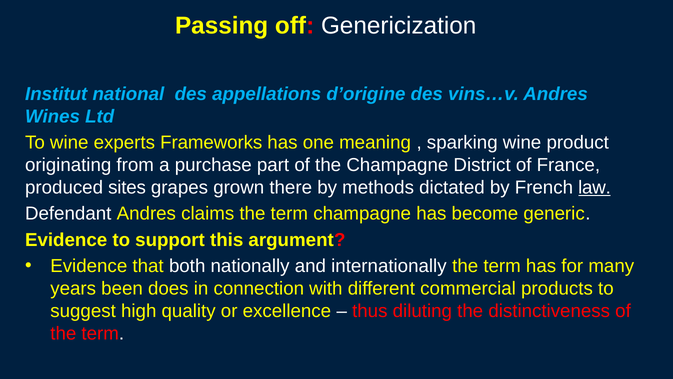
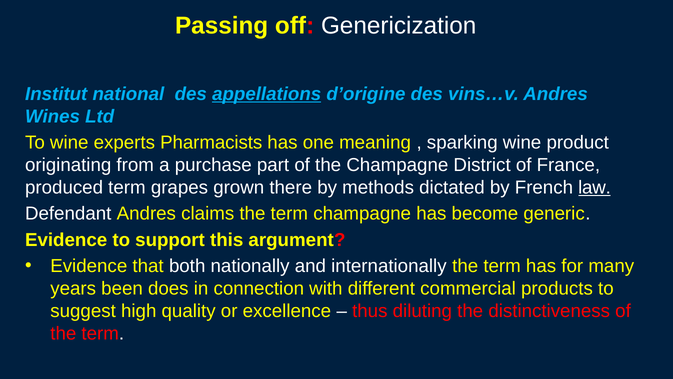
appellations underline: none -> present (267, 94)
Frameworks: Frameworks -> Pharmacists (211, 142)
produced sites: sites -> term (127, 187)
